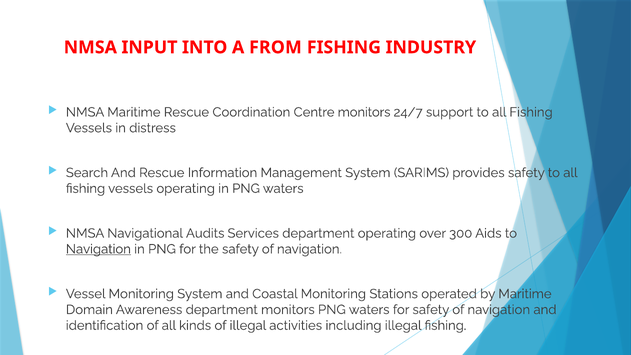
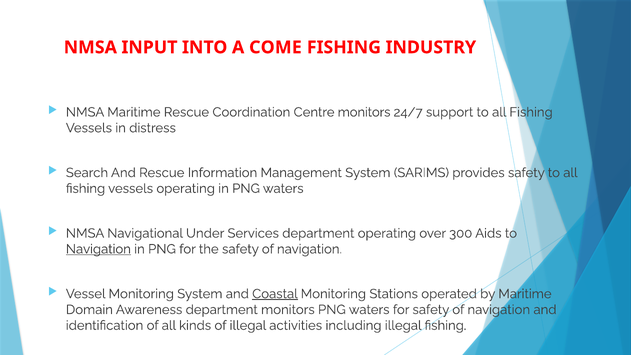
FROM: FROM -> COME (275, 47)
Audits: Audits -> Under (205, 233)
Coastal underline: none -> present (275, 294)
